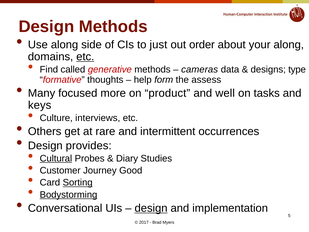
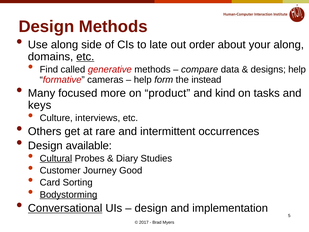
just: just -> late (159, 45)
cameras: cameras -> compare (200, 69)
designs type: type -> help (297, 69)
thoughts: thoughts -> cameras (105, 80)
assess: assess -> instead (206, 80)
well: well -> kind (225, 93)
provides: provides -> available (89, 146)
Sorting underline: present -> none (78, 182)
Conversational underline: none -> present (65, 208)
design underline: present -> none (151, 208)
